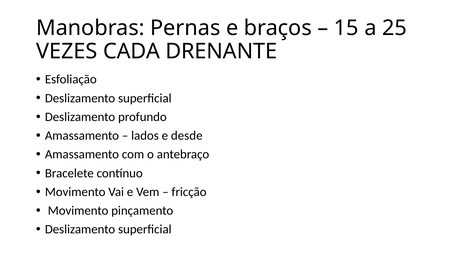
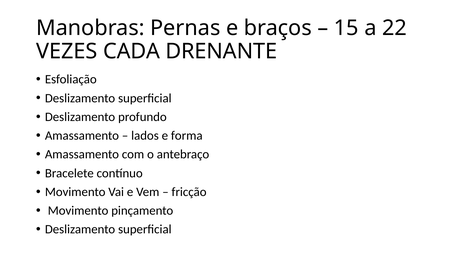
25: 25 -> 22 (395, 28)
desde: desde -> forma (187, 136)
